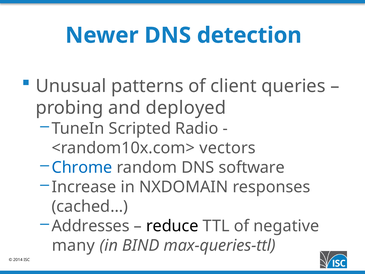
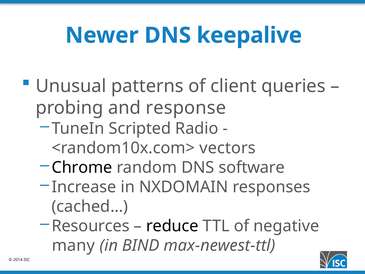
detection: detection -> keepalive (249, 35)
deployed: deployed -> response (186, 108)
Chrome colour: blue -> black (82, 167)
Addresses: Addresses -> Resources (91, 226)
max-queries-ttl: max-queries-ttl -> max-newest-ttl (220, 245)
